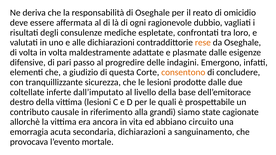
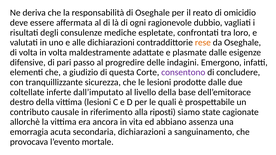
consentono colour: orange -> purple (183, 72)
grandi: grandi -> riposti (163, 112)
circuito: circuito -> assenza (203, 122)
